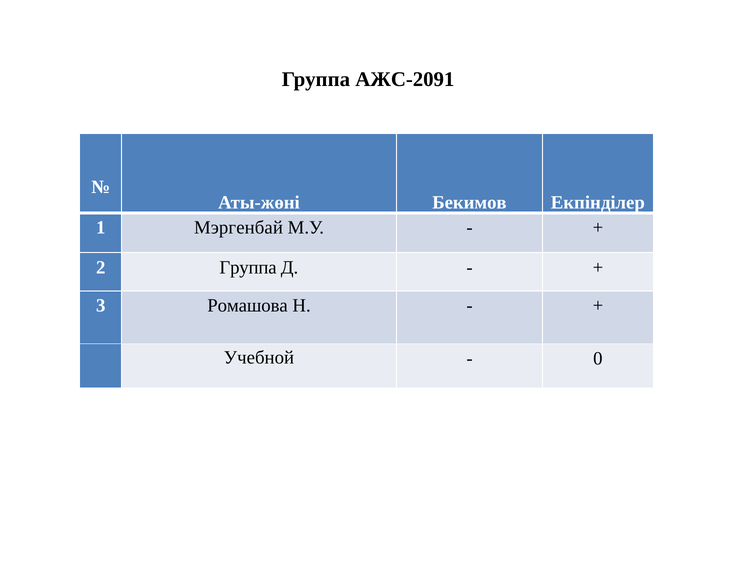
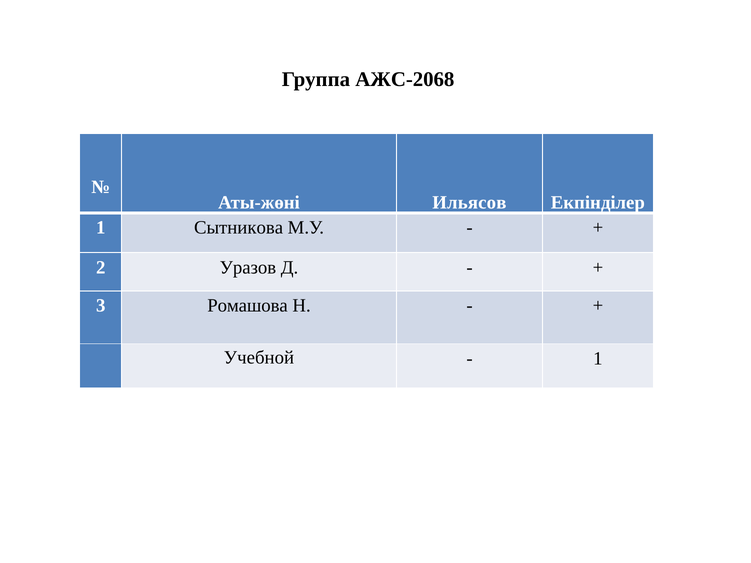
АЖС-2091: АЖС-2091 -> АЖС-2068 (405, 80)
Бекимов: Бекимов -> Ильясов (469, 203)
Мэргенбай: Мэргенбай -> Сытникова (239, 228)
2 Группа: Группа -> Уразов (248, 268)
0: 0 -> 1 (598, 359)
